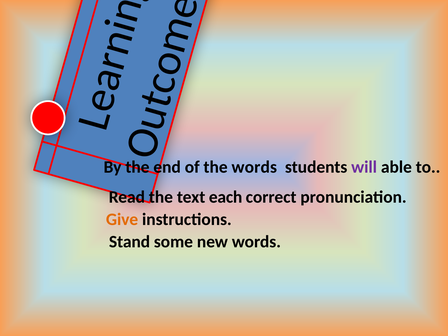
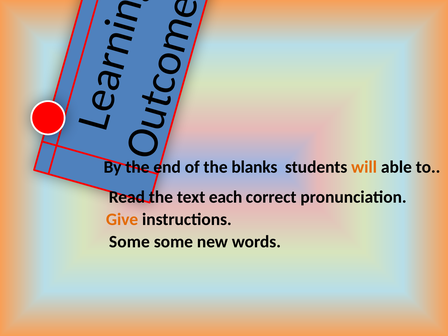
the words: words -> blanks (254, 167)
will colour: purple -> orange (364, 167)
Stand: Stand -> Some (129, 242)
